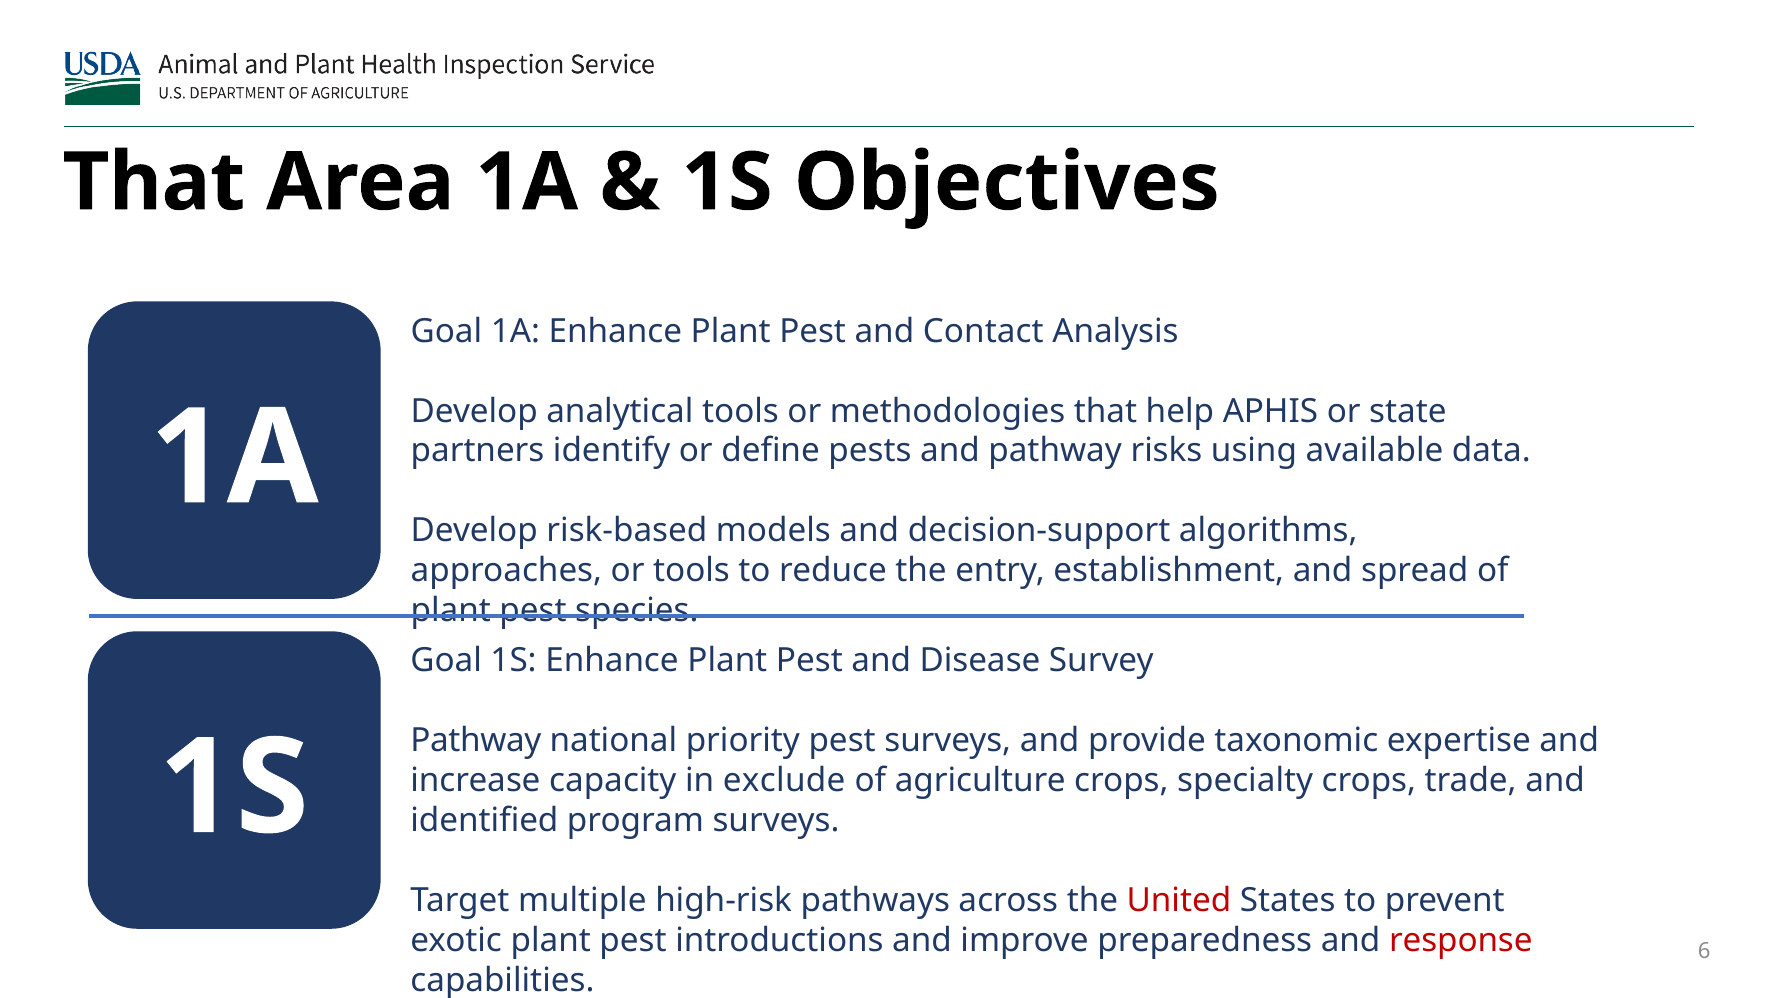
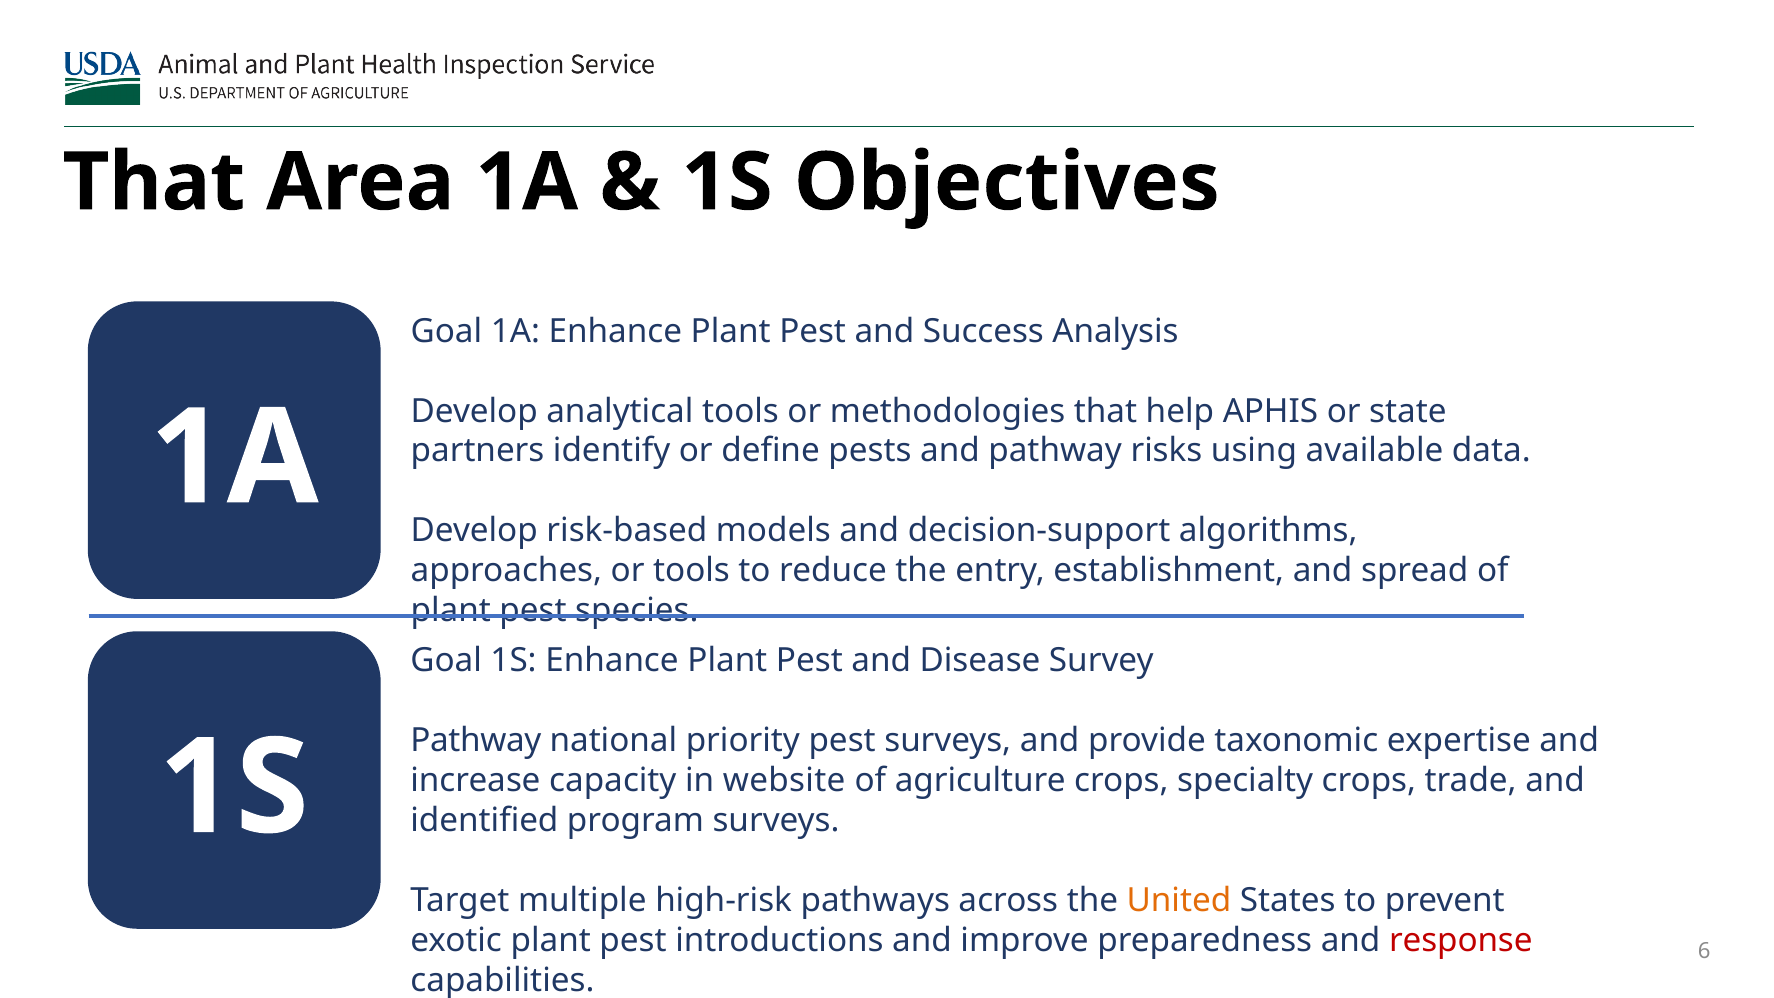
Contact: Contact -> Success (983, 331)
exclude: exclude -> website (784, 781)
United colour: red -> orange (1179, 900)
